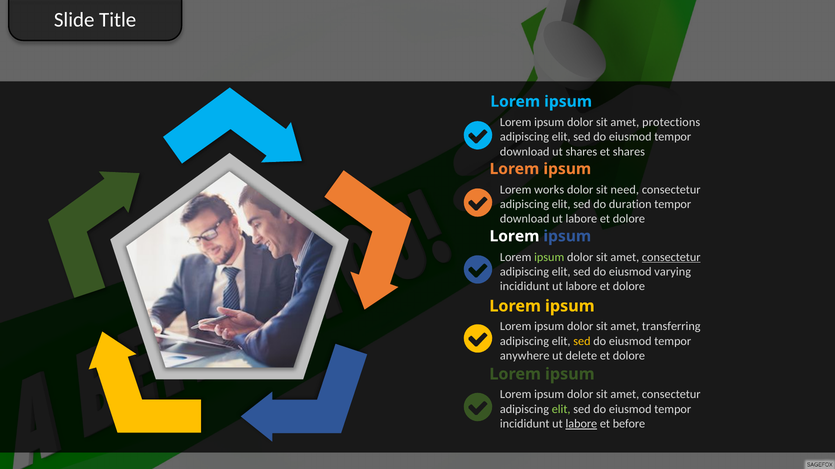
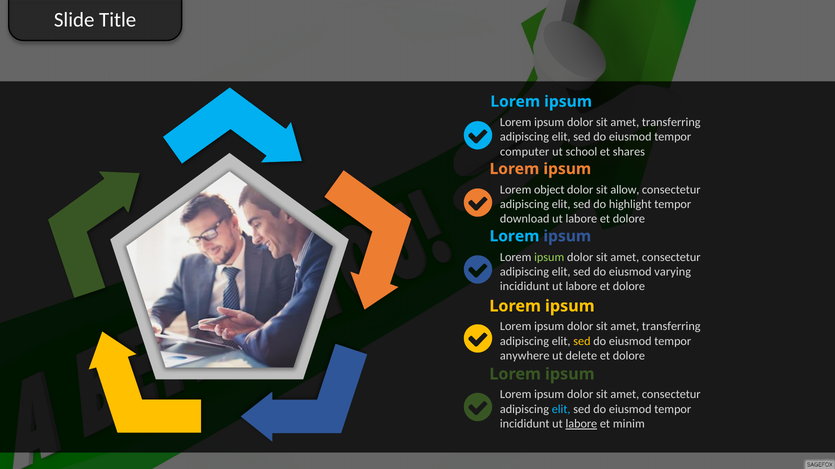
protections: protections -> transferring (671, 123)
download: download -> computer (525, 152)
ut shares: shares -> school (581, 152)
works: works -> object (549, 190)
need: need -> allow (625, 190)
duration: duration -> highlight (630, 205)
Lorem colour: white -> light blue (514, 237)
consectetur underline: present -> none (671, 257)
elit colour: light green -> light blue (561, 410)
before: before -> minim (629, 424)
